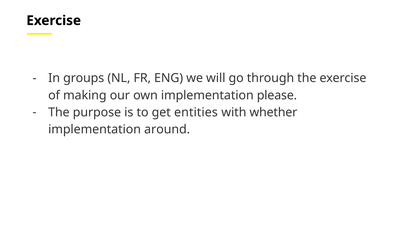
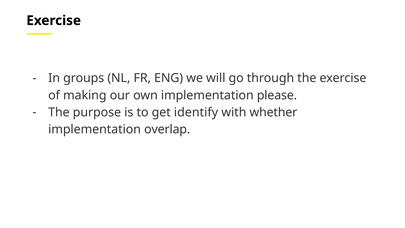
entities: entities -> identify (196, 112)
around: around -> overlap (167, 129)
